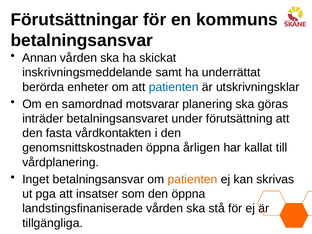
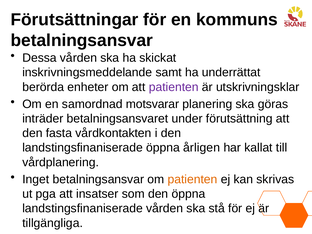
Annan: Annan -> Dessa (39, 58)
patienten colour: blue -> purple (174, 87)
genomsnittskostnaden: genomsnittskostnaden -> landstingsfinaniserade (83, 148)
